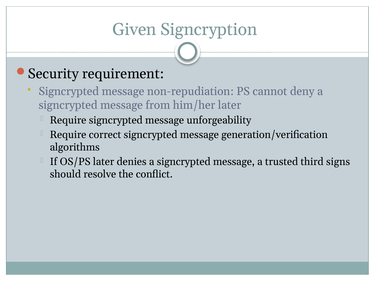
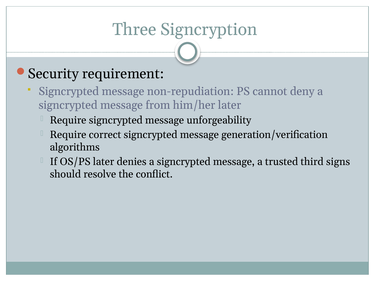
Given: Given -> Three (134, 30)
